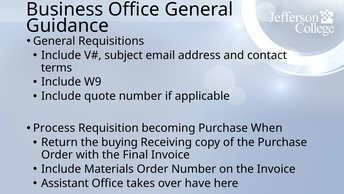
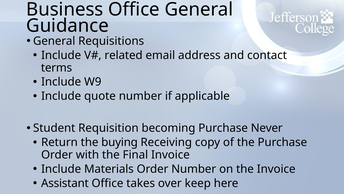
subject: subject -> related (124, 55)
Process: Process -> Student (54, 128)
When: When -> Never (267, 128)
have: have -> keep (198, 183)
